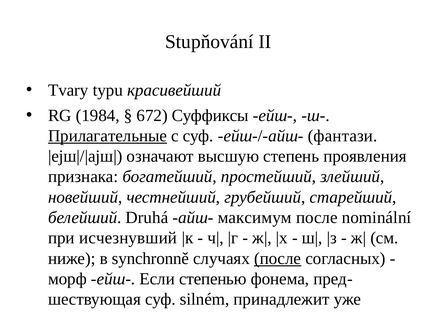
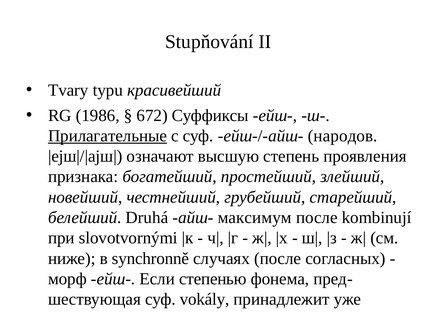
1984: 1984 -> 1986 (98, 115)
фантази: фантази -> народов (343, 136)
nominální: nominální -> kombinují (377, 217)
исчезнувший: исчезнувший -> slovotvornými (128, 238)
после underline: present -> none (278, 258)
silném: silném -> vokály (205, 299)
